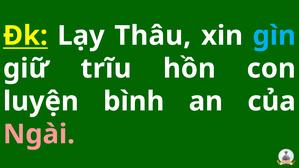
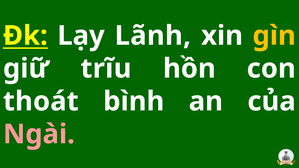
Thâu: Thâu -> Lãnh (153, 36)
gìn colour: light blue -> yellow (274, 36)
luyện: luyện -> thoát (41, 102)
